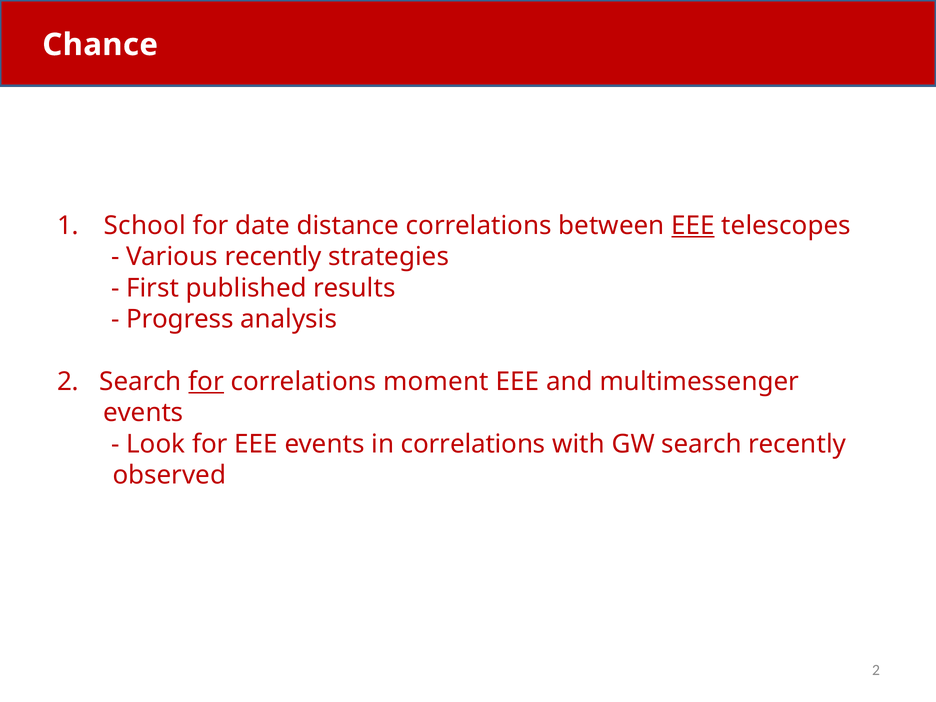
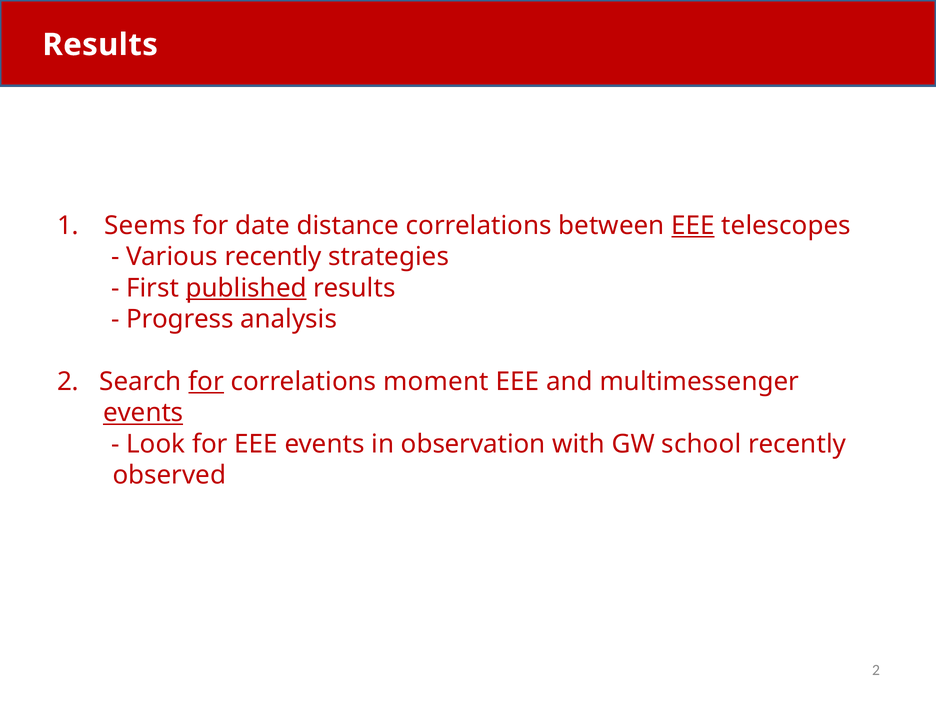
Chance: Chance -> Results (100, 45)
School: School -> Seems (145, 226)
published underline: none -> present (246, 288)
events underline: none -> present (143, 413)
in correlations: correlations -> observation (473, 444)
GW search: search -> school (701, 444)
